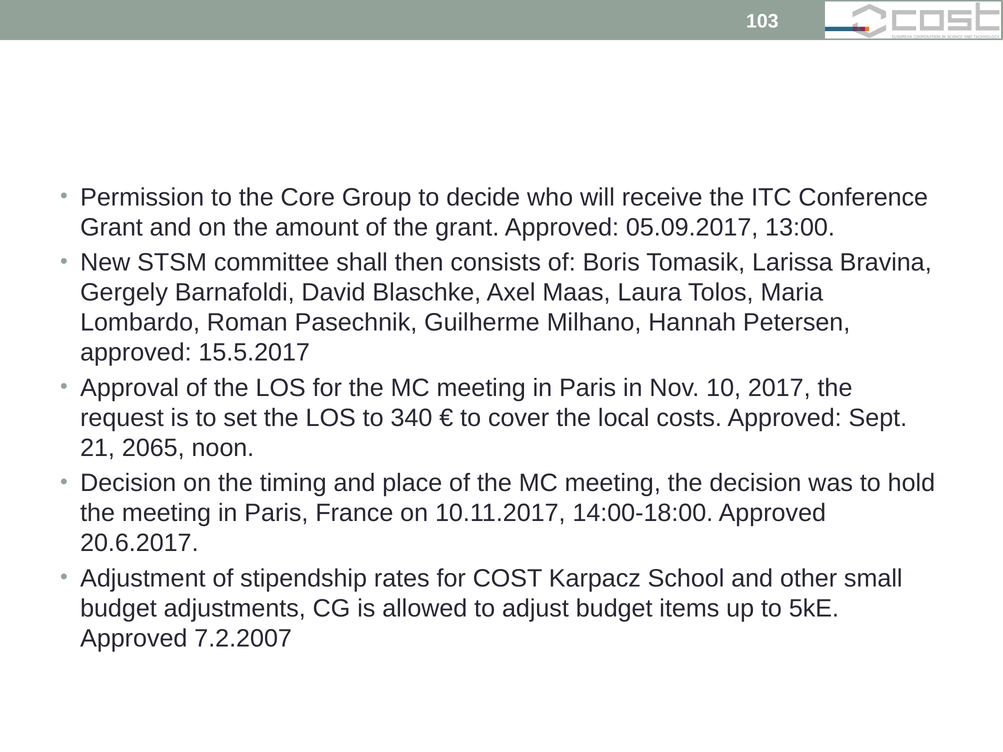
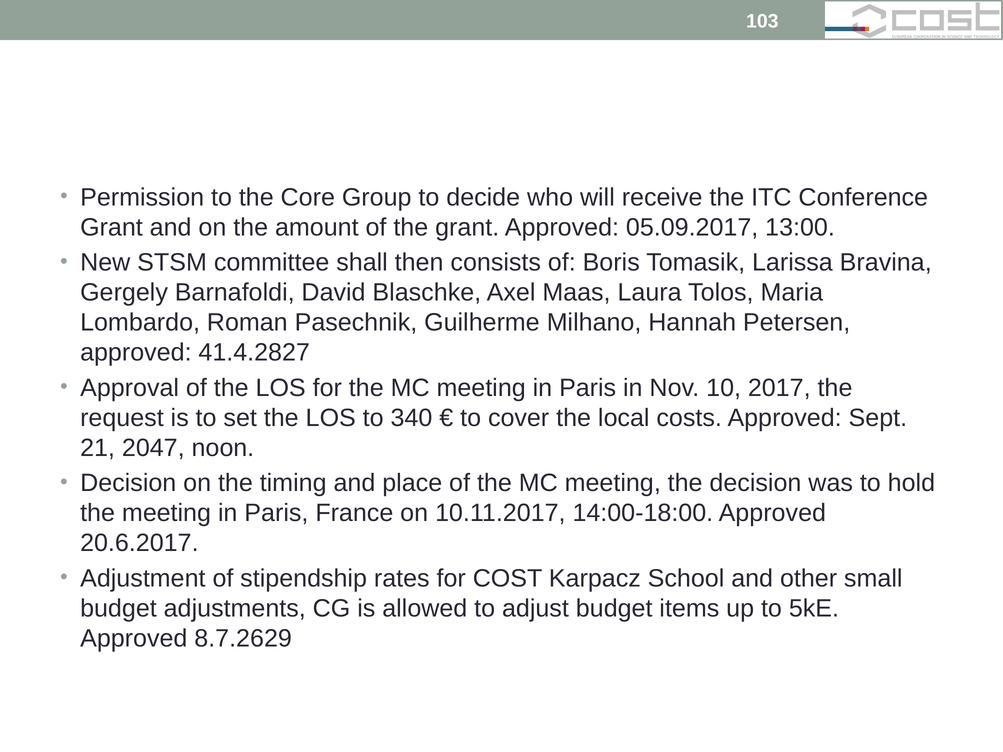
15.5.2017: 15.5.2017 -> 41.4.2827 (254, 353)
2065: 2065 -> 2047 (153, 448)
7.2.2007: 7.2.2007 -> 8.7.2629 (243, 639)
